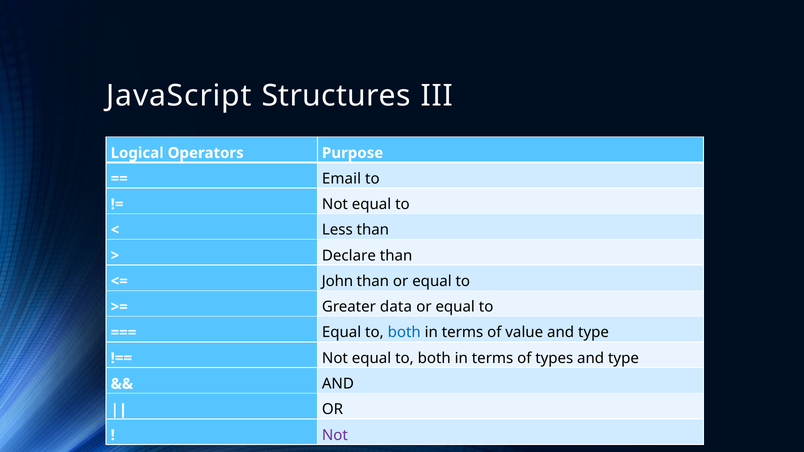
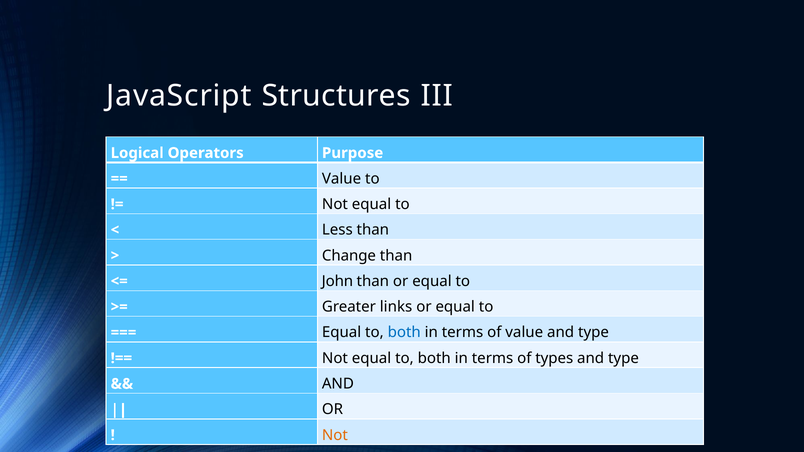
Email: Email -> Value (342, 179)
Declare: Declare -> Change (349, 256)
data: data -> links (396, 307)
Not colour: purple -> orange (335, 435)
